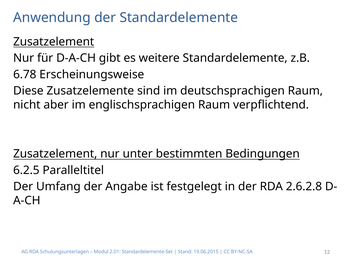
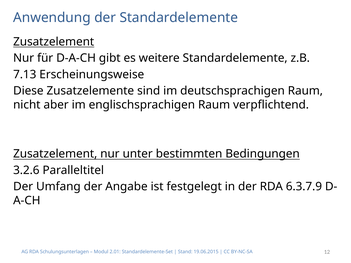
6.78: 6.78 -> 7.13 (25, 74)
6.2.5: 6.2.5 -> 3.2.6 (26, 170)
2.6.2.8: 2.6.2.8 -> 6.3.7.9 (304, 187)
